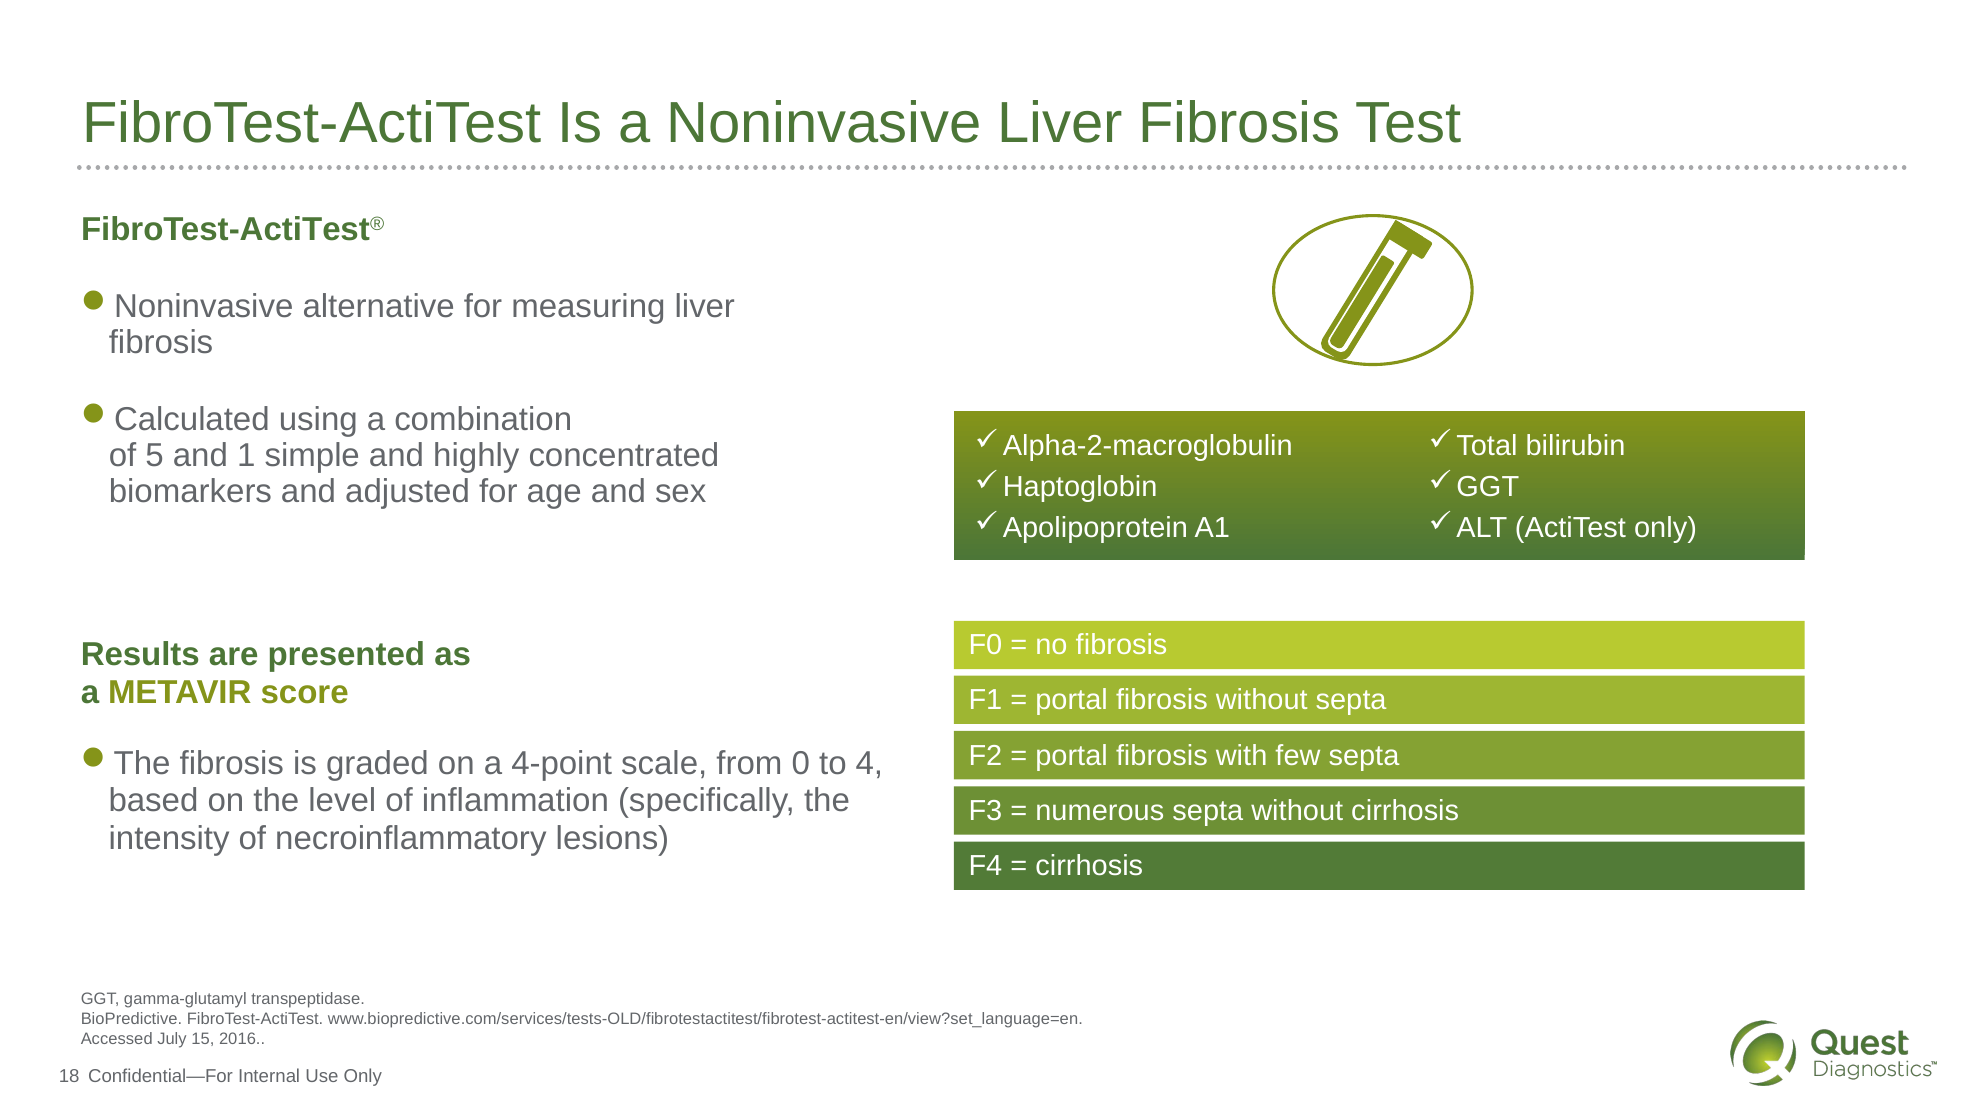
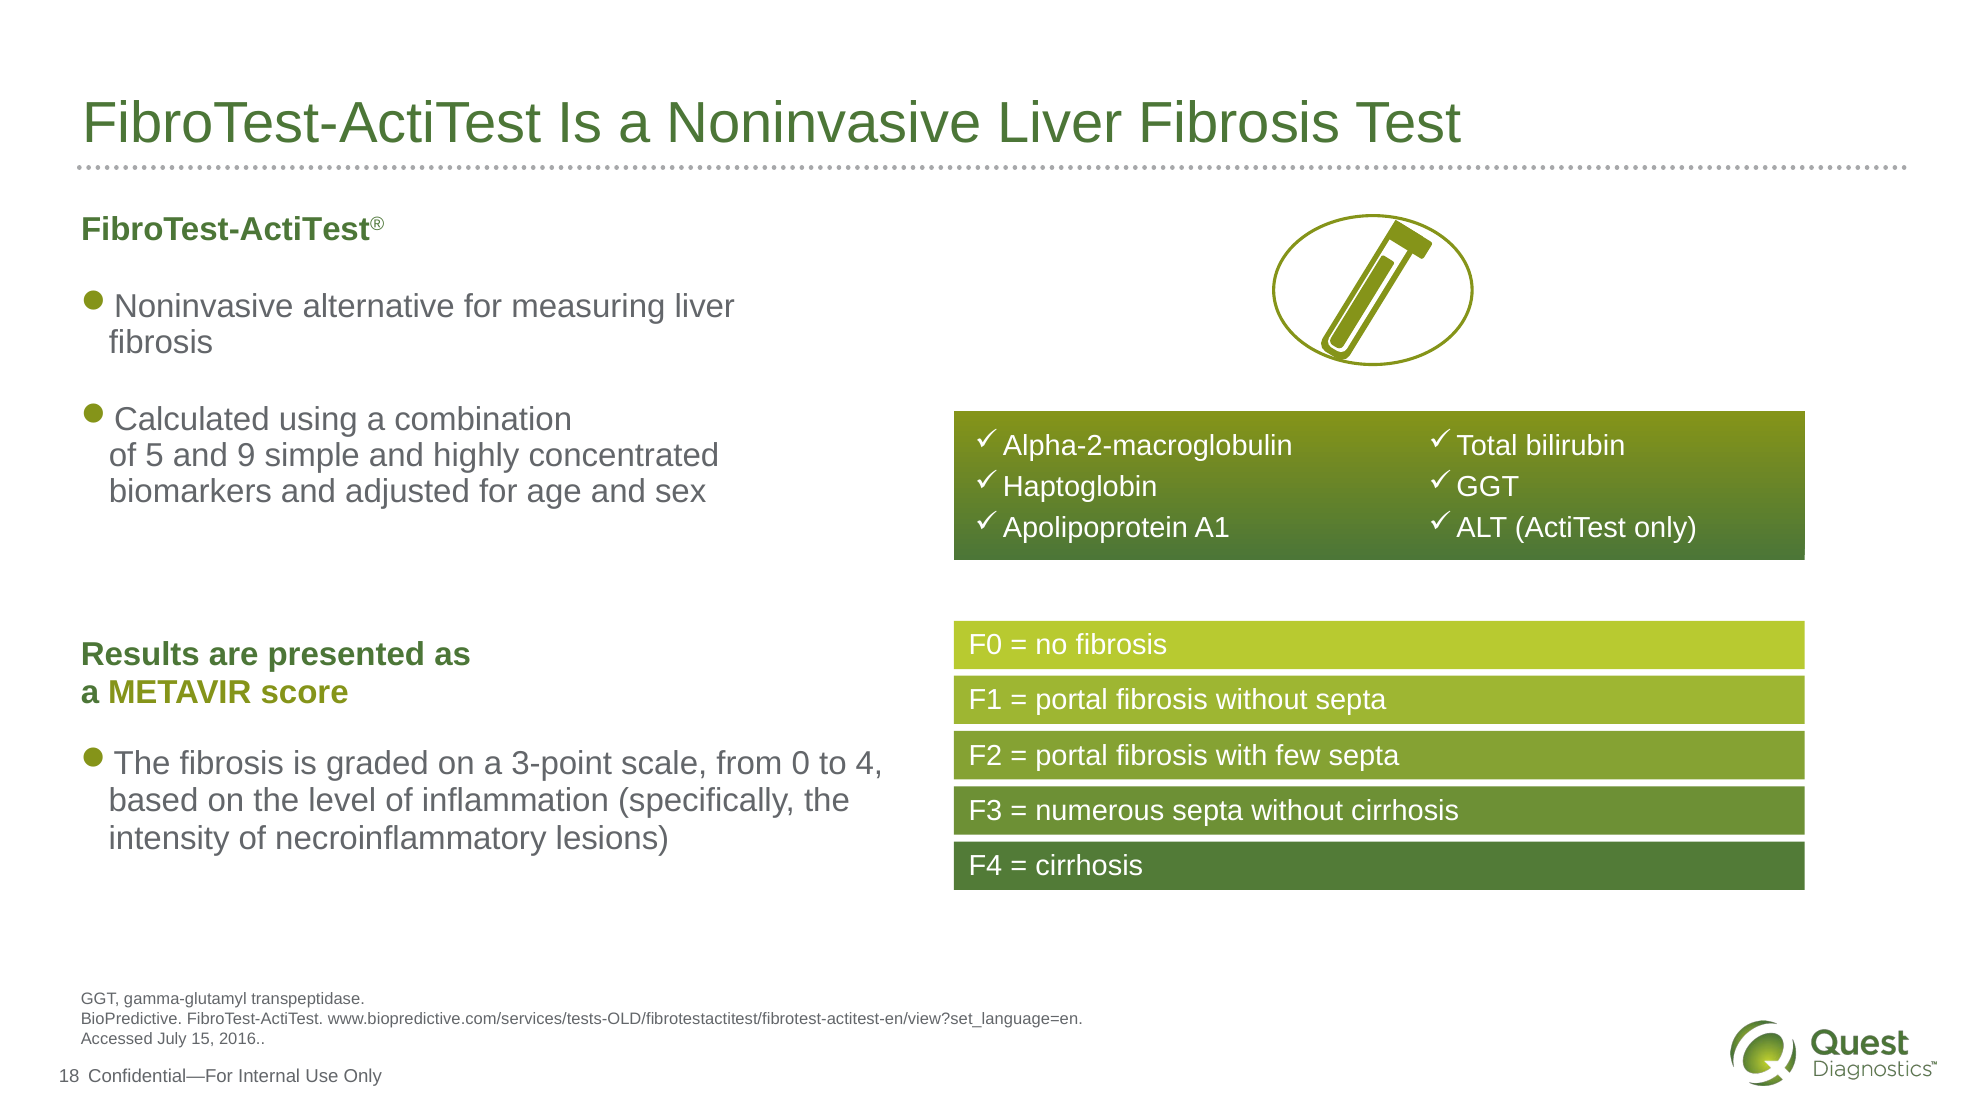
1: 1 -> 9 (246, 455)
4-point: 4-point -> 3-point (562, 763)
